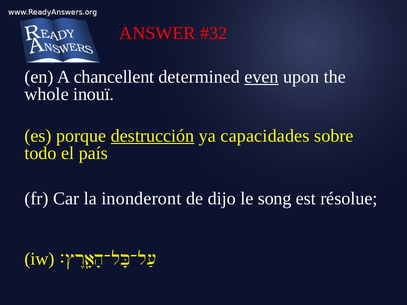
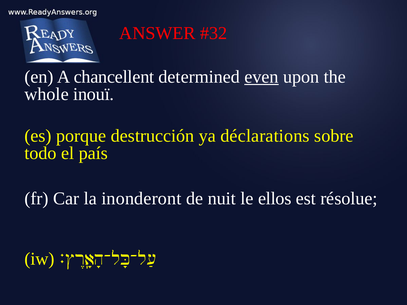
destrucción underline: present -> none (153, 136)
capacidades: capacidades -> déclarations (265, 136)
dijo: dijo -> nuit (222, 199)
song: song -> ellos (275, 199)
